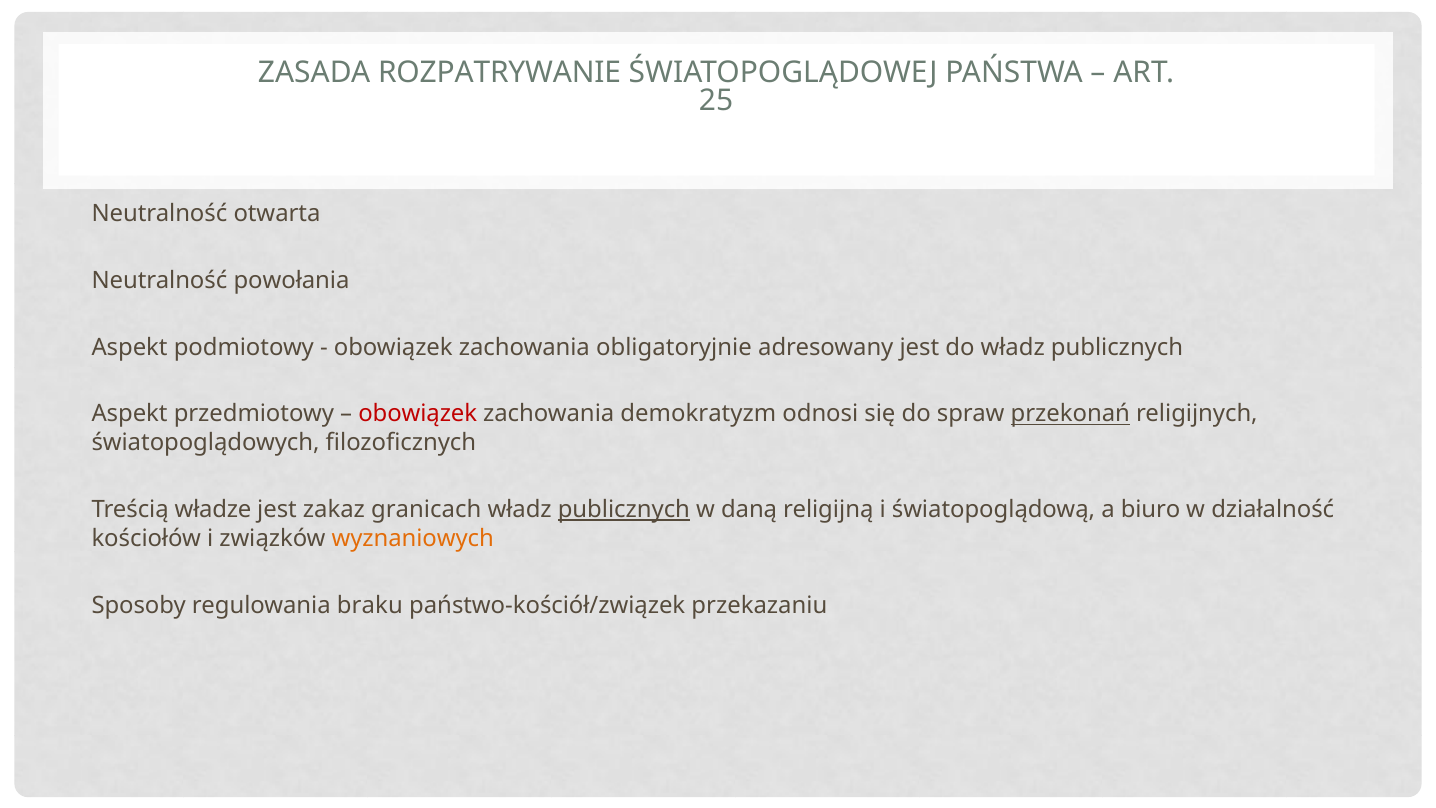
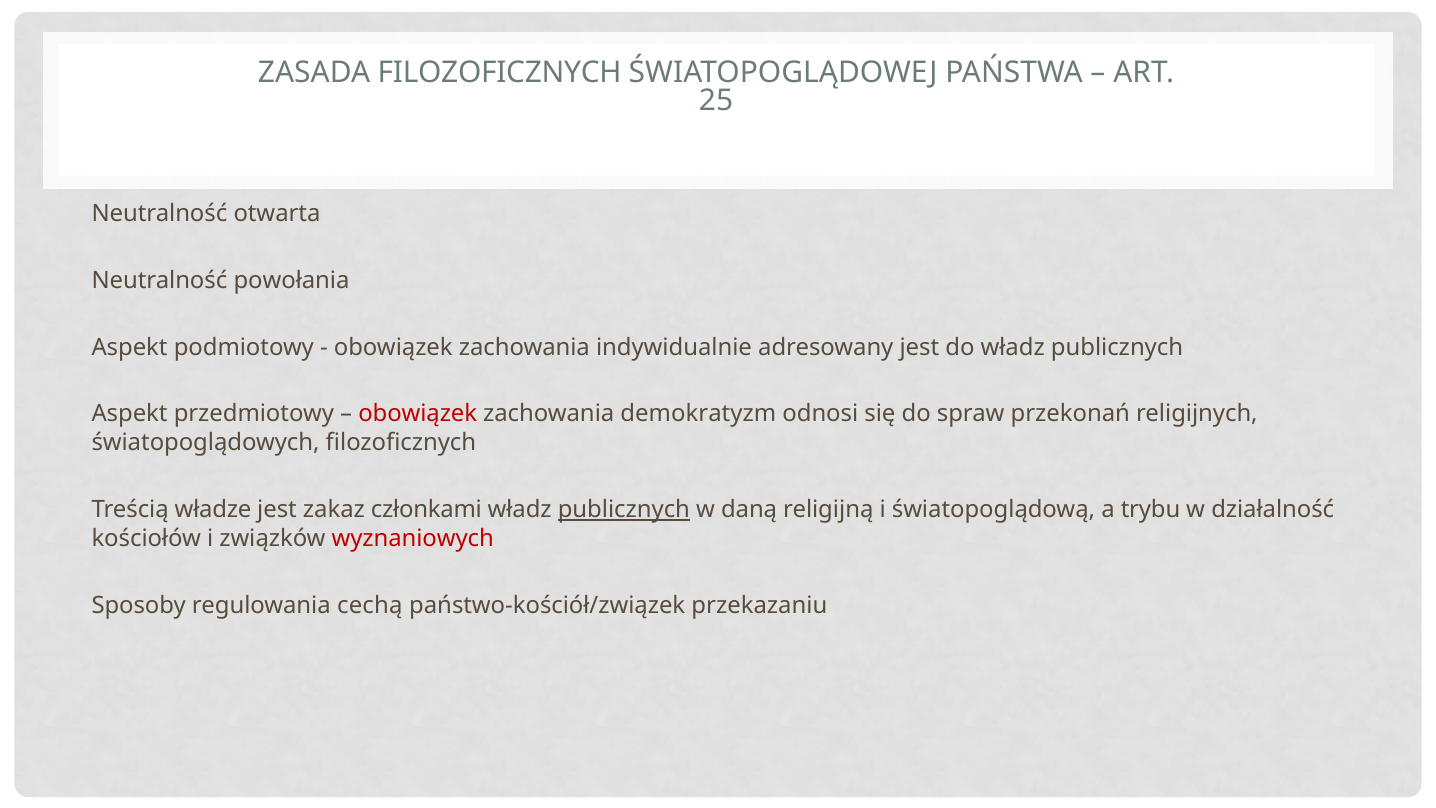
ZASADA ROZPATRYWANIE: ROZPATRYWANIE -> FILOZOFICZNYCH (500, 72)
obligatoryjnie: obligatoryjnie -> indywidualnie (674, 347)
przekonań underline: present -> none (1070, 414)
granicach: granicach -> członkami (426, 509)
biuro: biuro -> trybu (1151, 509)
wyznaniowych colour: orange -> red (413, 538)
braku: braku -> cechą (370, 605)
